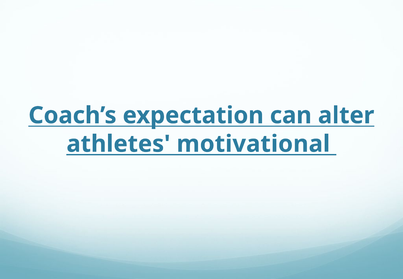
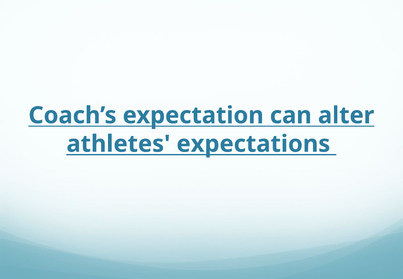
motivational: motivational -> expectations (253, 144)
